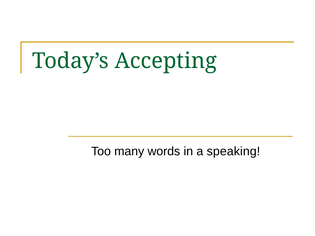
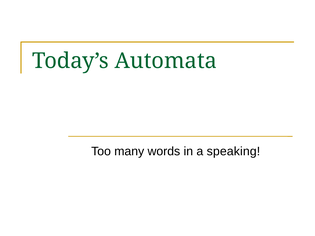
Accepting: Accepting -> Automata (166, 61)
